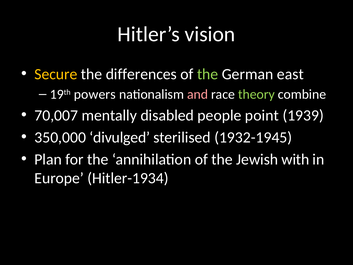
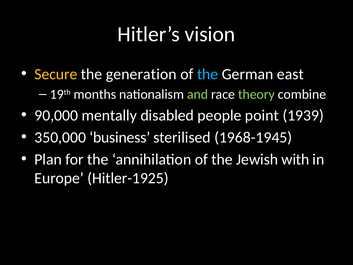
differences: differences -> generation (141, 74)
the colour: light green -> light blue (208, 74)
powers: powers -> months (95, 94)
and colour: pink -> light green (198, 94)
70,007: 70,007 -> 90,000 (56, 115)
divulged: divulged -> business (120, 137)
1932-1945: 1932-1945 -> 1968-1945 (253, 137)
Hitler-1934: Hitler-1934 -> Hitler-1925 (128, 178)
